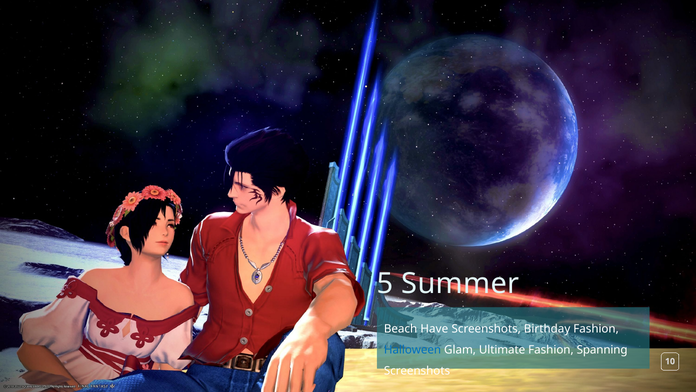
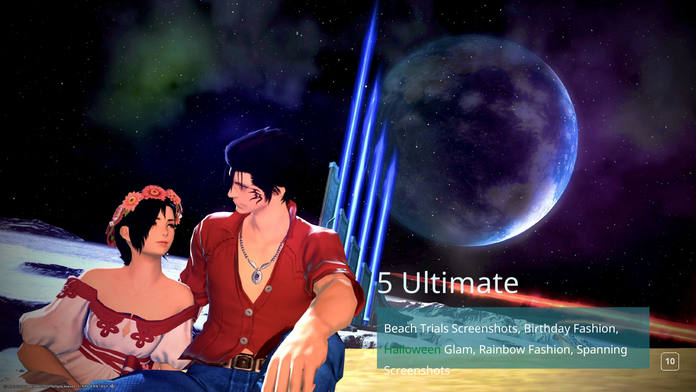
Summer: Summer -> Ultimate (460, 283)
Have: Have -> Trials (434, 329)
Halloween colour: blue -> green (413, 349)
Ultimate: Ultimate -> Rainbow (502, 349)
